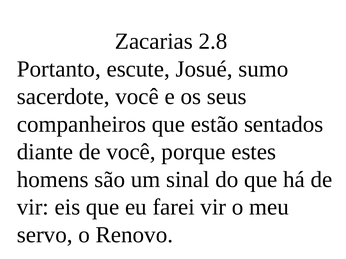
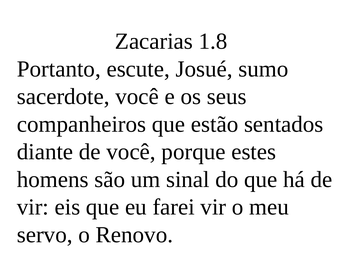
2.8: 2.8 -> 1.8 (213, 41)
